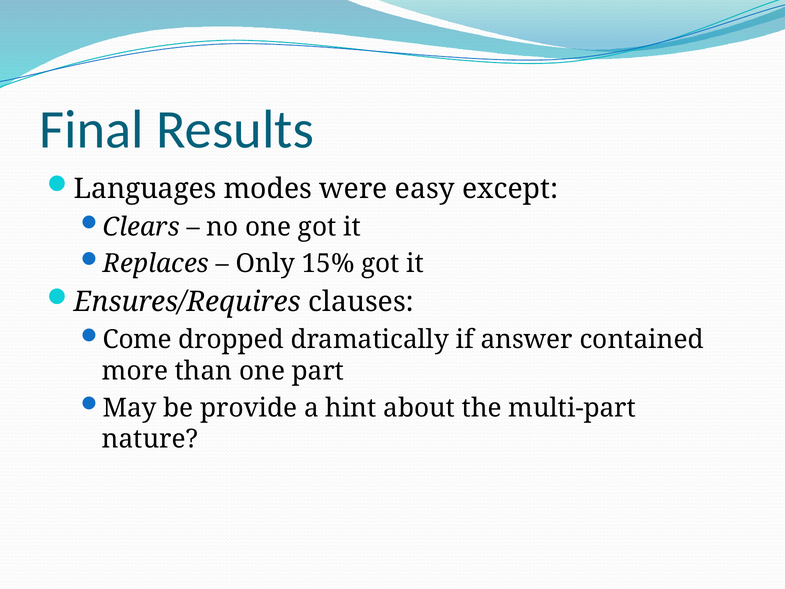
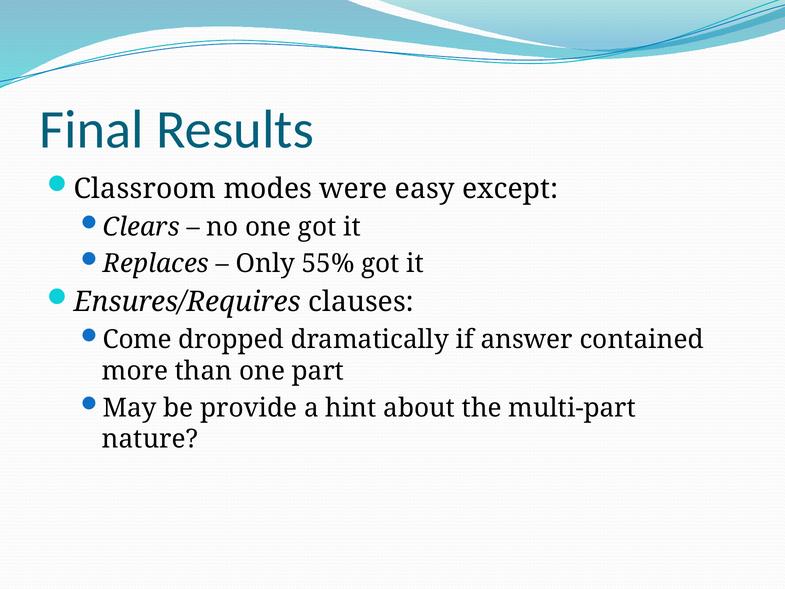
Languages: Languages -> Classroom (145, 189)
15%: 15% -> 55% (328, 263)
